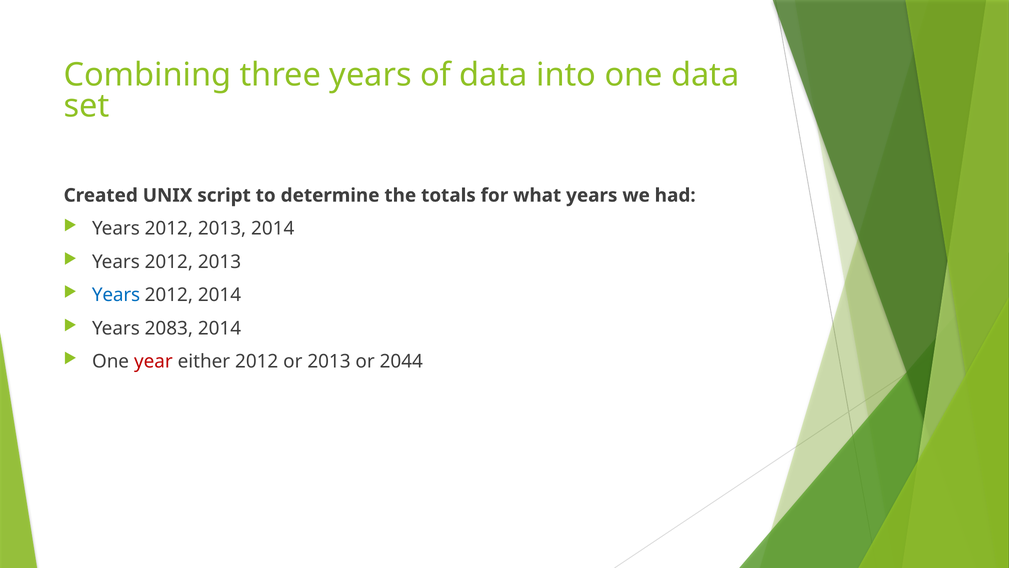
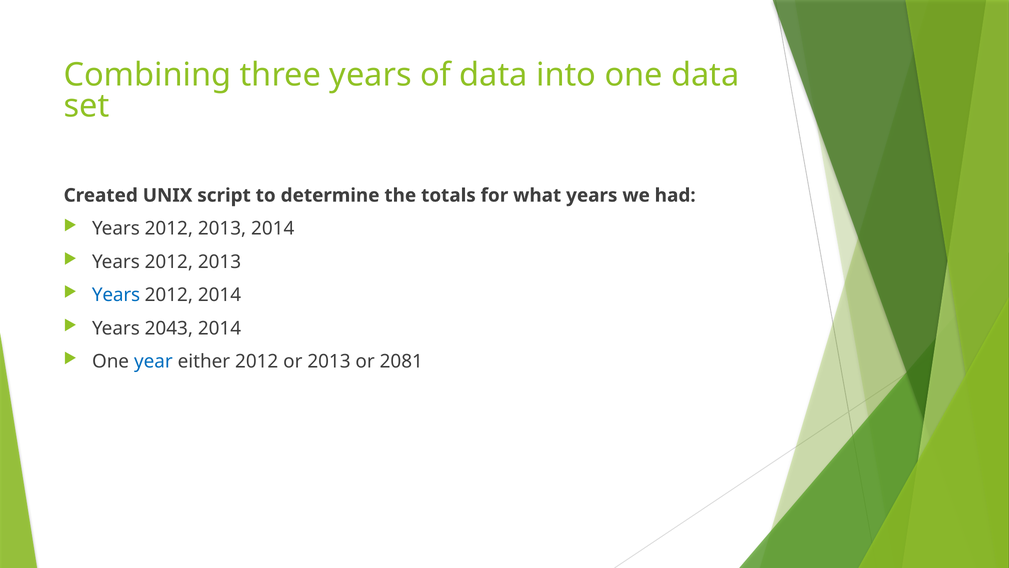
2083: 2083 -> 2043 (169, 328)
year colour: red -> blue (153, 361)
2044: 2044 -> 2081 (401, 361)
